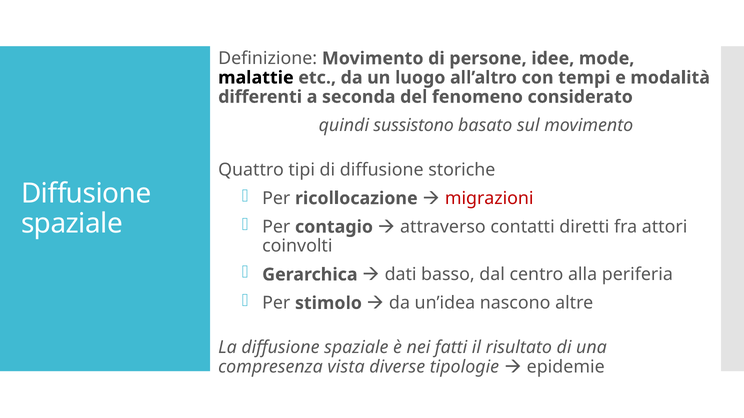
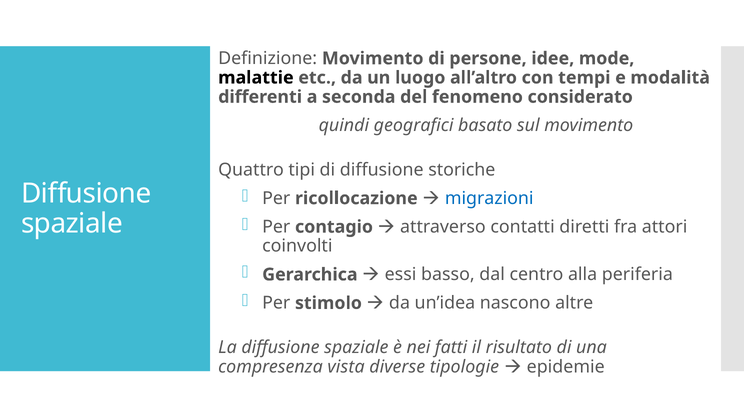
sussistono: sussistono -> geografici (414, 126)
migrazioni colour: red -> blue (489, 199)
dati: dati -> essi (401, 275)
